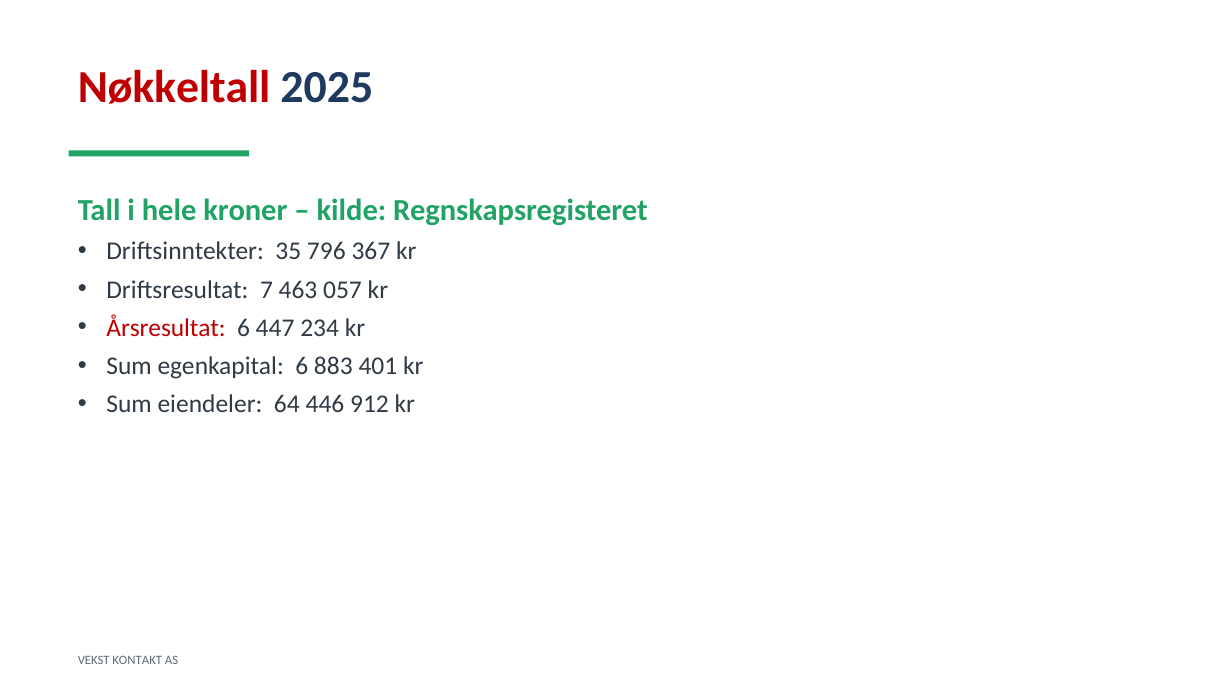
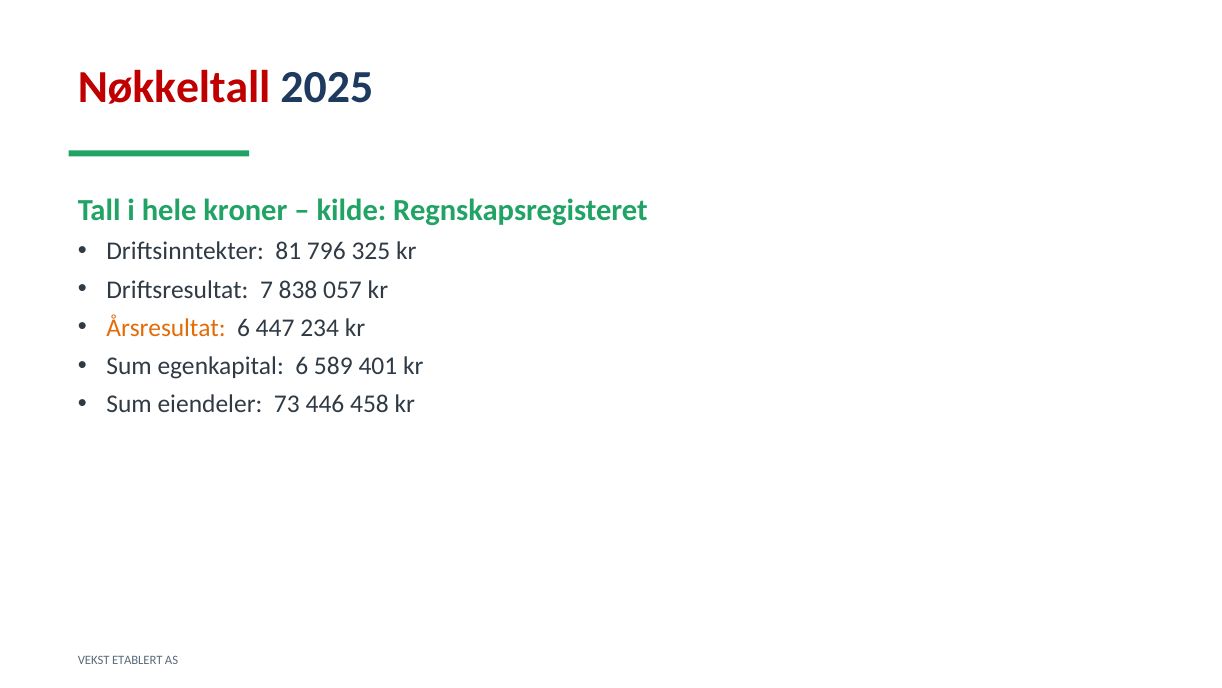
35: 35 -> 81 (288, 251)
367: 367 -> 325 (371, 251)
463: 463 -> 838 (298, 289)
Årsresultat colour: red -> orange (166, 328)
883: 883 -> 589 (333, 366)
64: 64 -> 73 (287, 404)
912: 912 -> 458 (369, 404)
KONTAKT: KONTAKT -> ETABLERT (137, 660)
